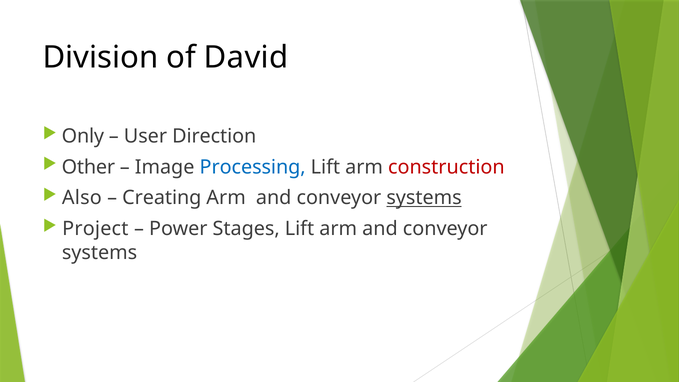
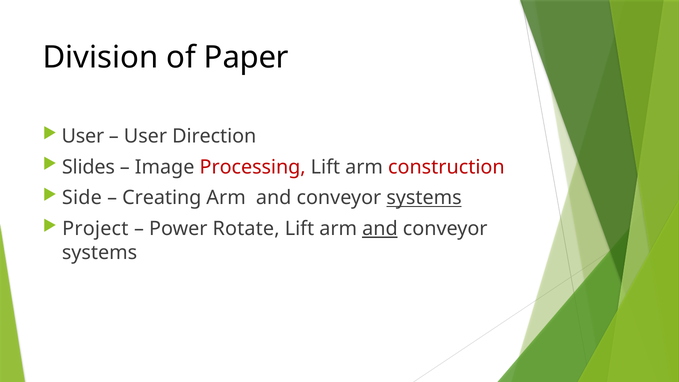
David: David -> Paper (246, 57)
Only: Only -> User (83, 136)
Other: Other -> Slides (88, 167)
Processing colour: blue -> red (253, 167)
Also: Also -> Side (82, 198)
Stages: Stages -> Rotate (246, 229)
and underline: none -> present (380, 229)
